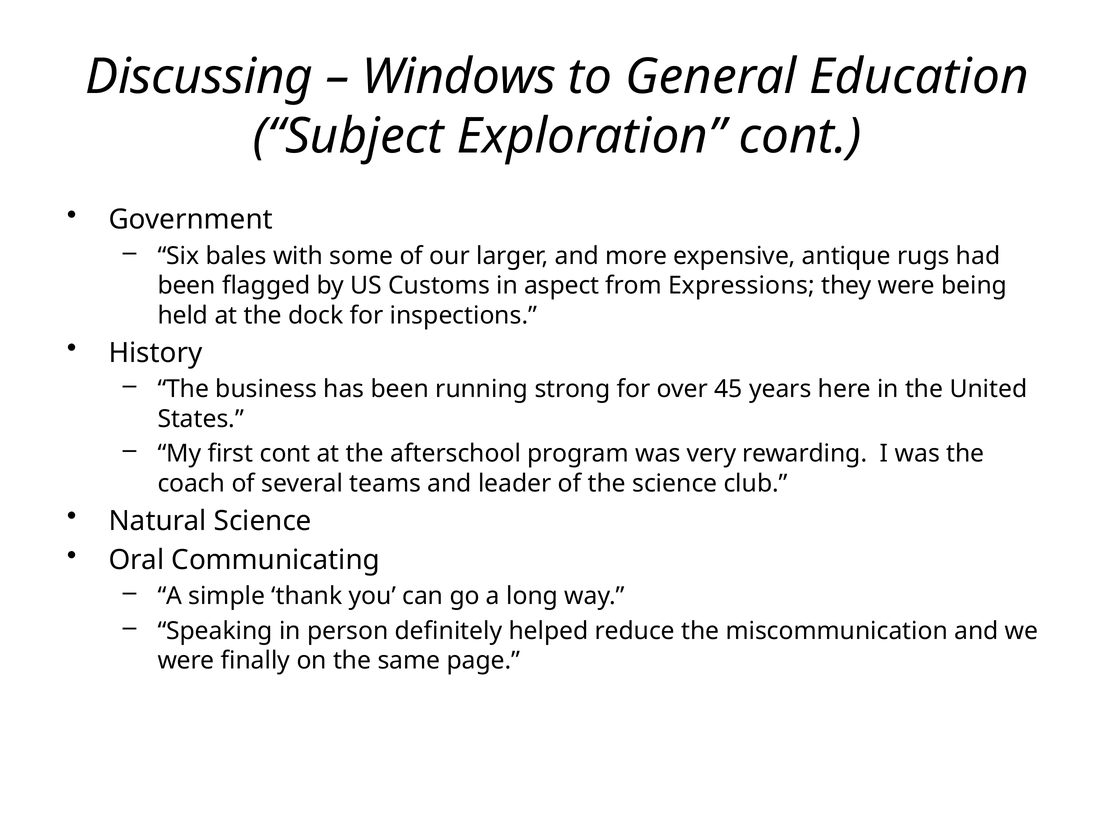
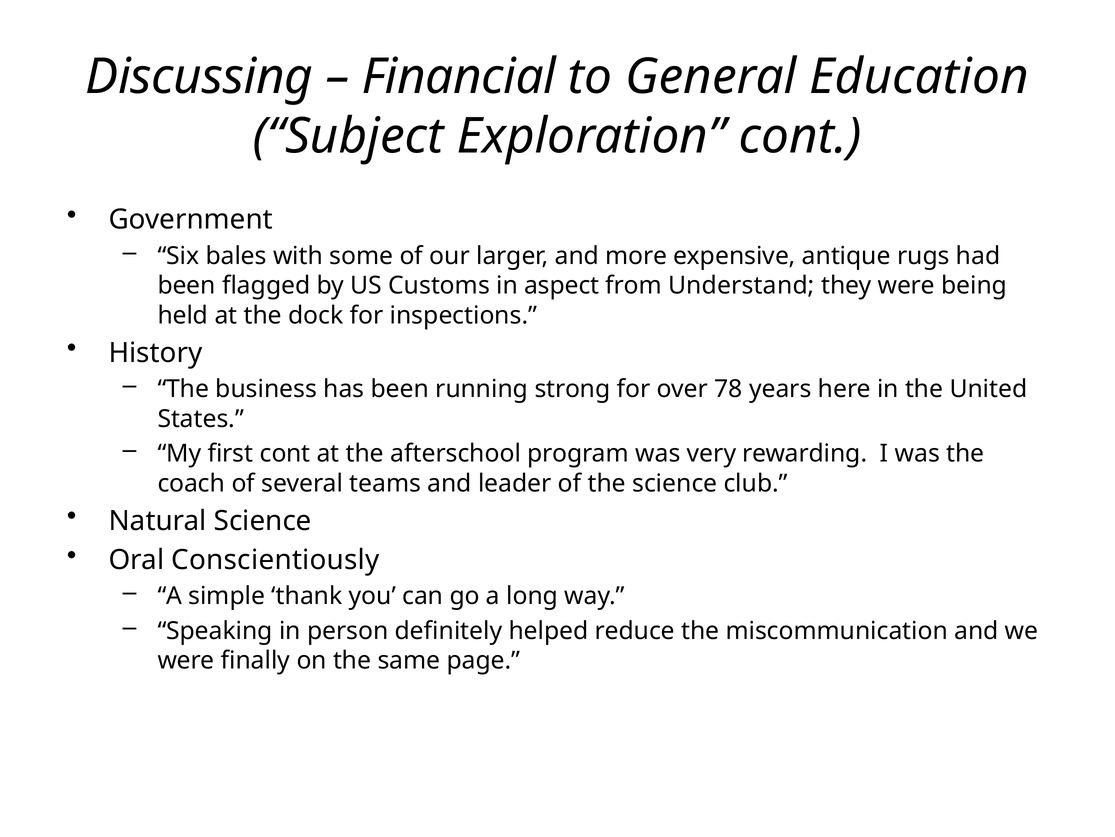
Windows: Windows -> Financial (459, 77)
Expressions: Expressions -> Understand (741, 285)
45: 45 -> 78 (728, 389)
Communicating: Communicating -> Conscientiously (276, 559)
